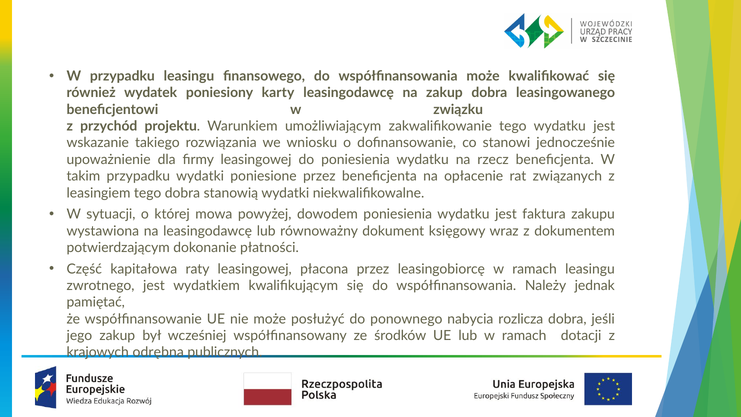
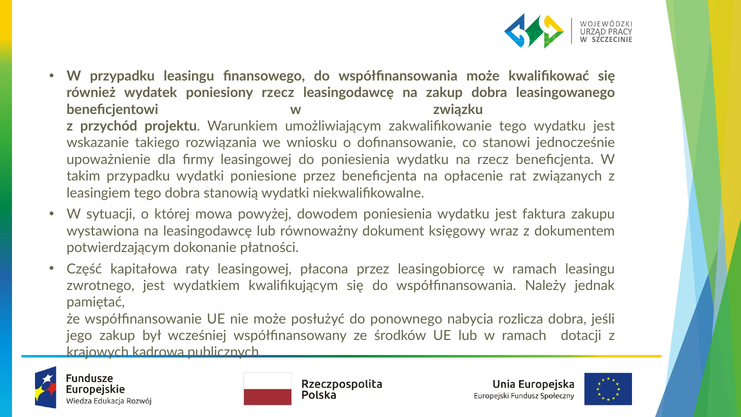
poniesiony karty: karty -> rzecz (278, 93)
odrębna: odrębna -> kadrowa (158, 352)
